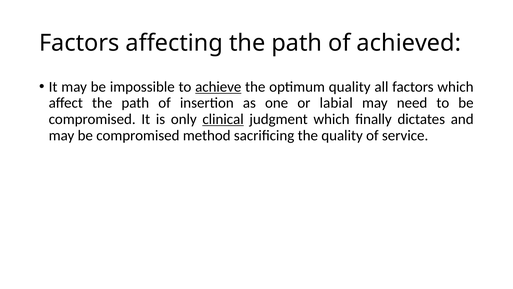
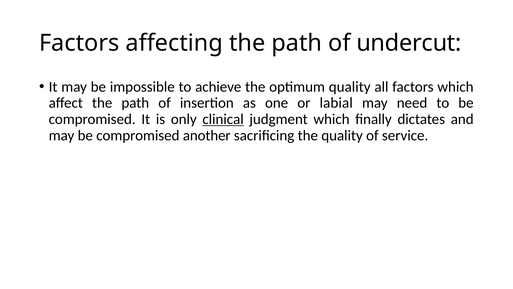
achieved: achieved -> undercut (409, 43)
achieve underline: present -> none (218, 87)
method: method -> another (207, 135)
